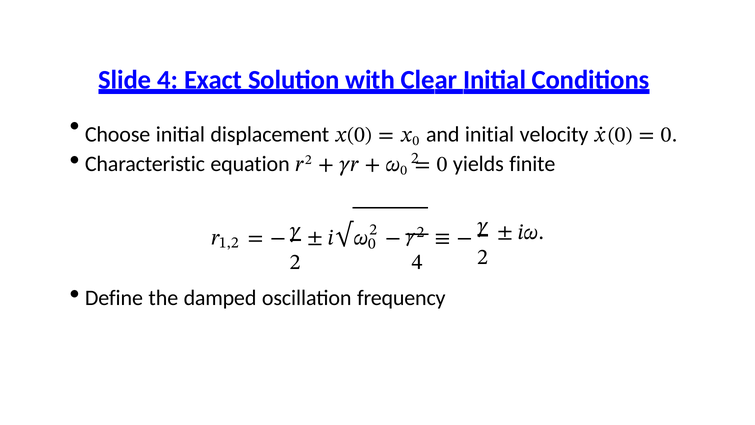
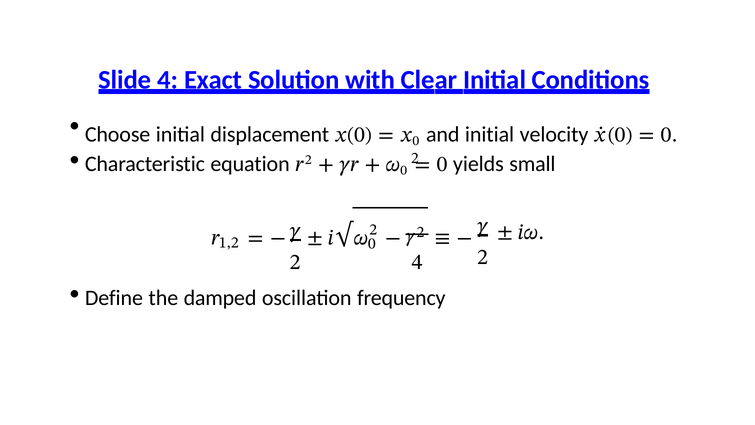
finite: finite -> small (532, 164)
